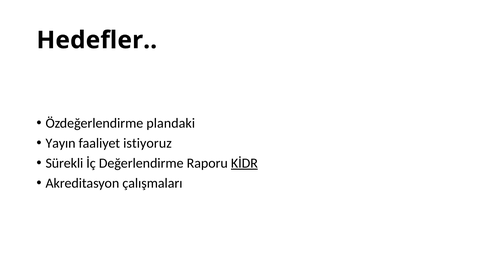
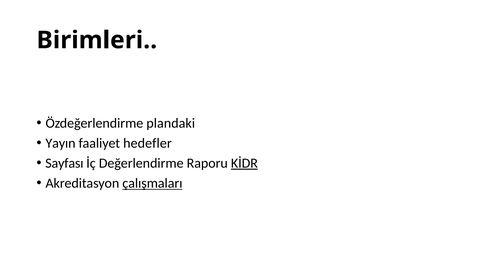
Hedefler: Hedefler -> Birimleri (97, 40)
istiyoruz: istiyoruz -> hedefler (147, 143)
Sürekli: Sürekli -> Sayfası (64, 163)
çalışmaları underline: none -> present (152, 184)
